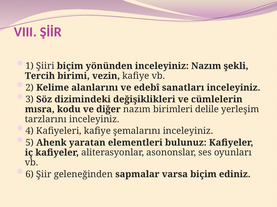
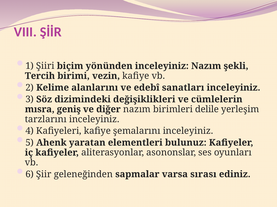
kodu: kodu -> geniş (69, 110)
varsa biçim: biçim -> sırası (203, 175)
